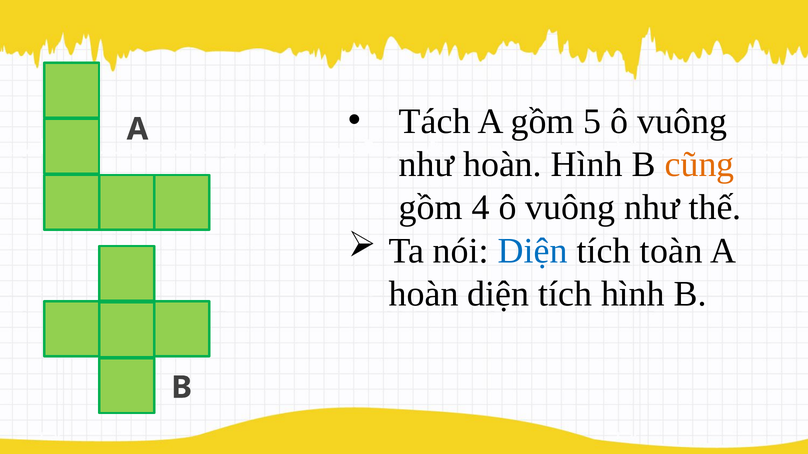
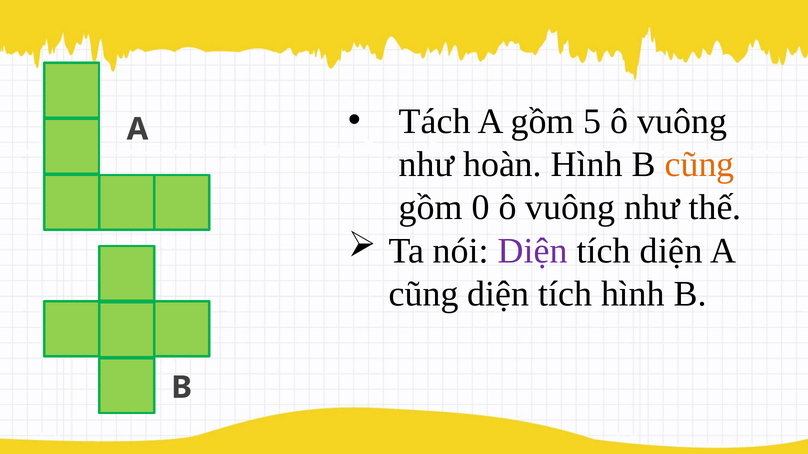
4: 4 -> 0 (481, 208)
Diện colour: blue -> purple (533, 251)
tích toàn: toàn -> diện (671, 251)
hoàn: hoàn -> cũng (424, 294)
